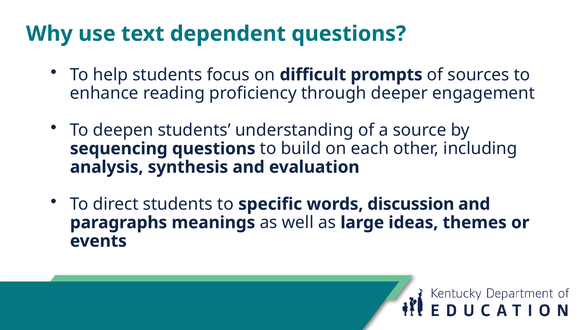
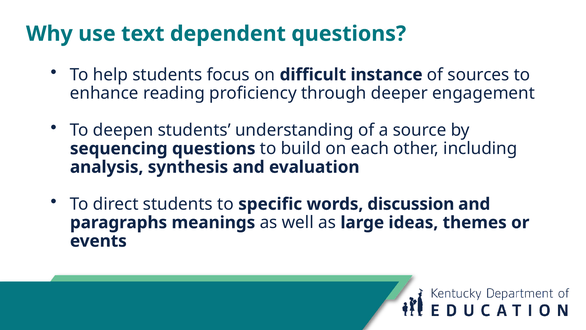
prompts: prompts -> instance (387, 75)
